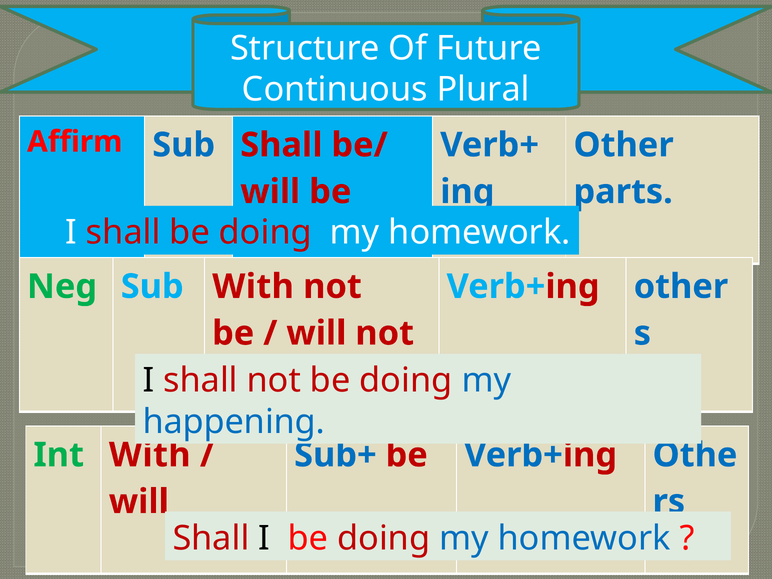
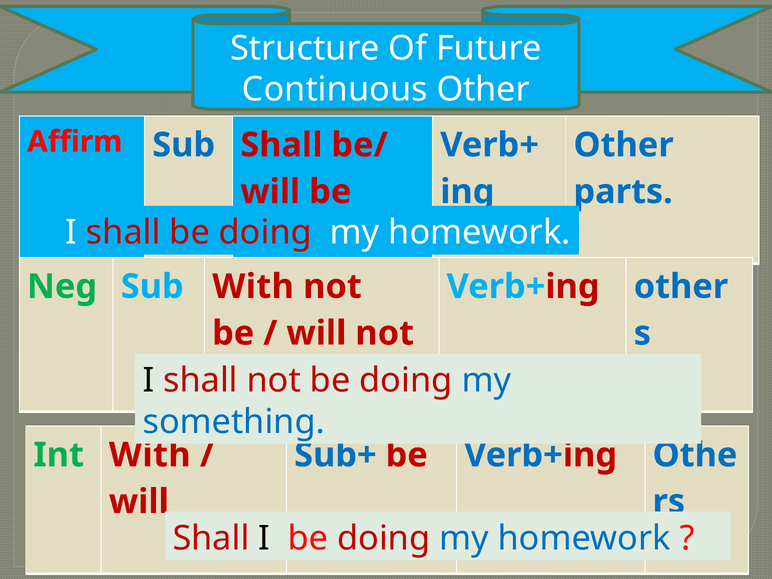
Continuous Plural: Plural -> Other (483, 89)
happening: happening -> something (234, 422)
